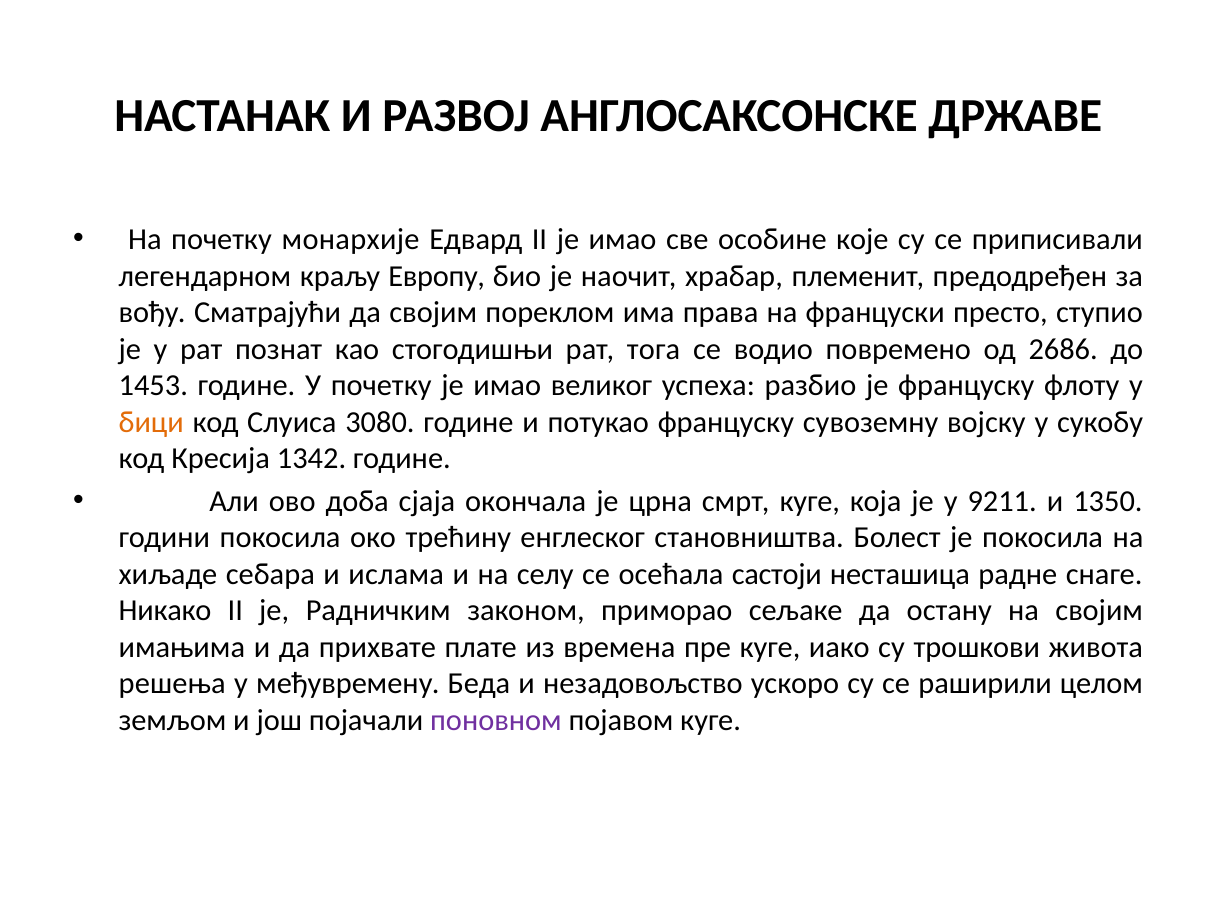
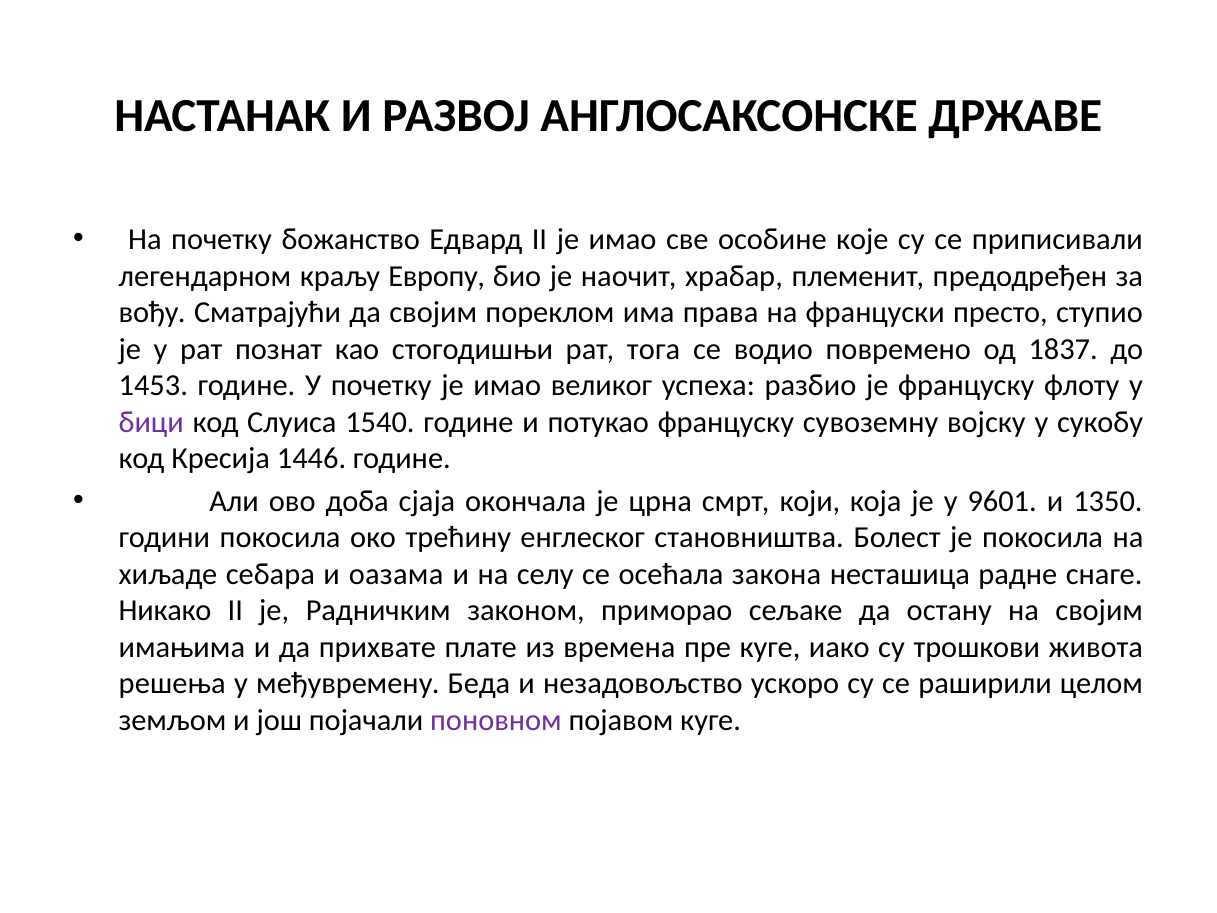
монархије: монархије -> божанство (351, 239)
2686: 2686 -> 1837 (1063, 349)
бици colour: orange -> purple (151, 422)
3080: 3080 -> 1540 (380, 422)
1342: 1342 -> 1446 (312, 459)
смрт куге: куге -> који (810, 501)
9211: 9211 -> 9601 (1002, 501)
ислама: ислама -> оазама (396, 574)
састоји: састоји -> закона (777, 574)
